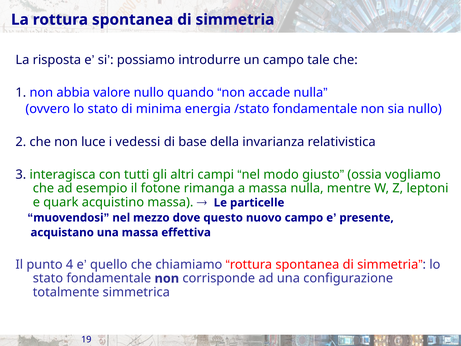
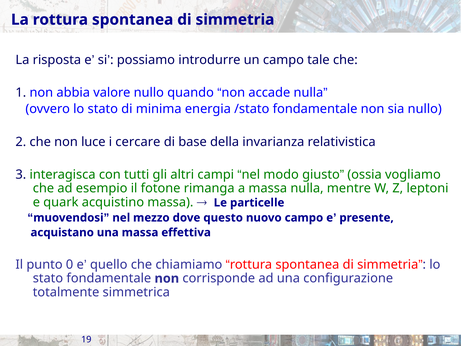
vedessi: vedessi -> cercare (138, 142)
4: 4 -> 0 (70, 264)
